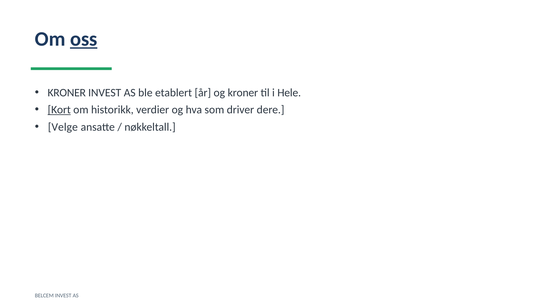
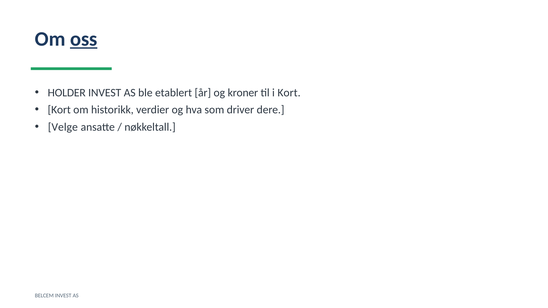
KRONER: KRONER -> HOLDER (67, 93)
i Hele: Hele -> Kort (289, 93)
Kort underline: present -> none (59, 110)
